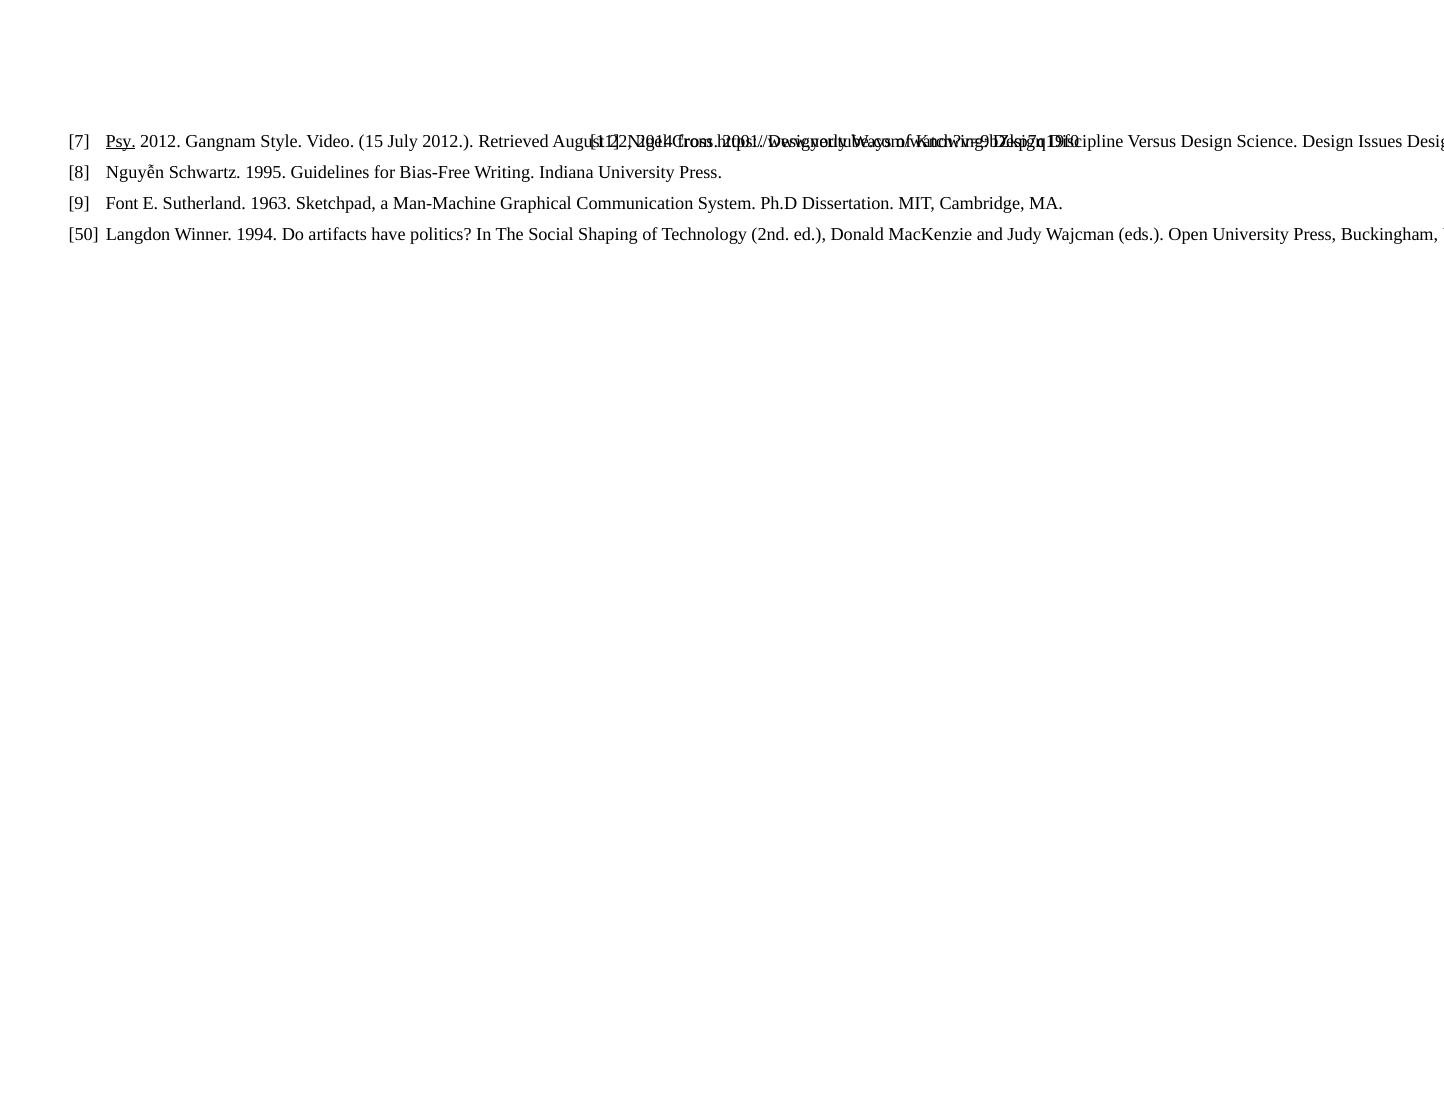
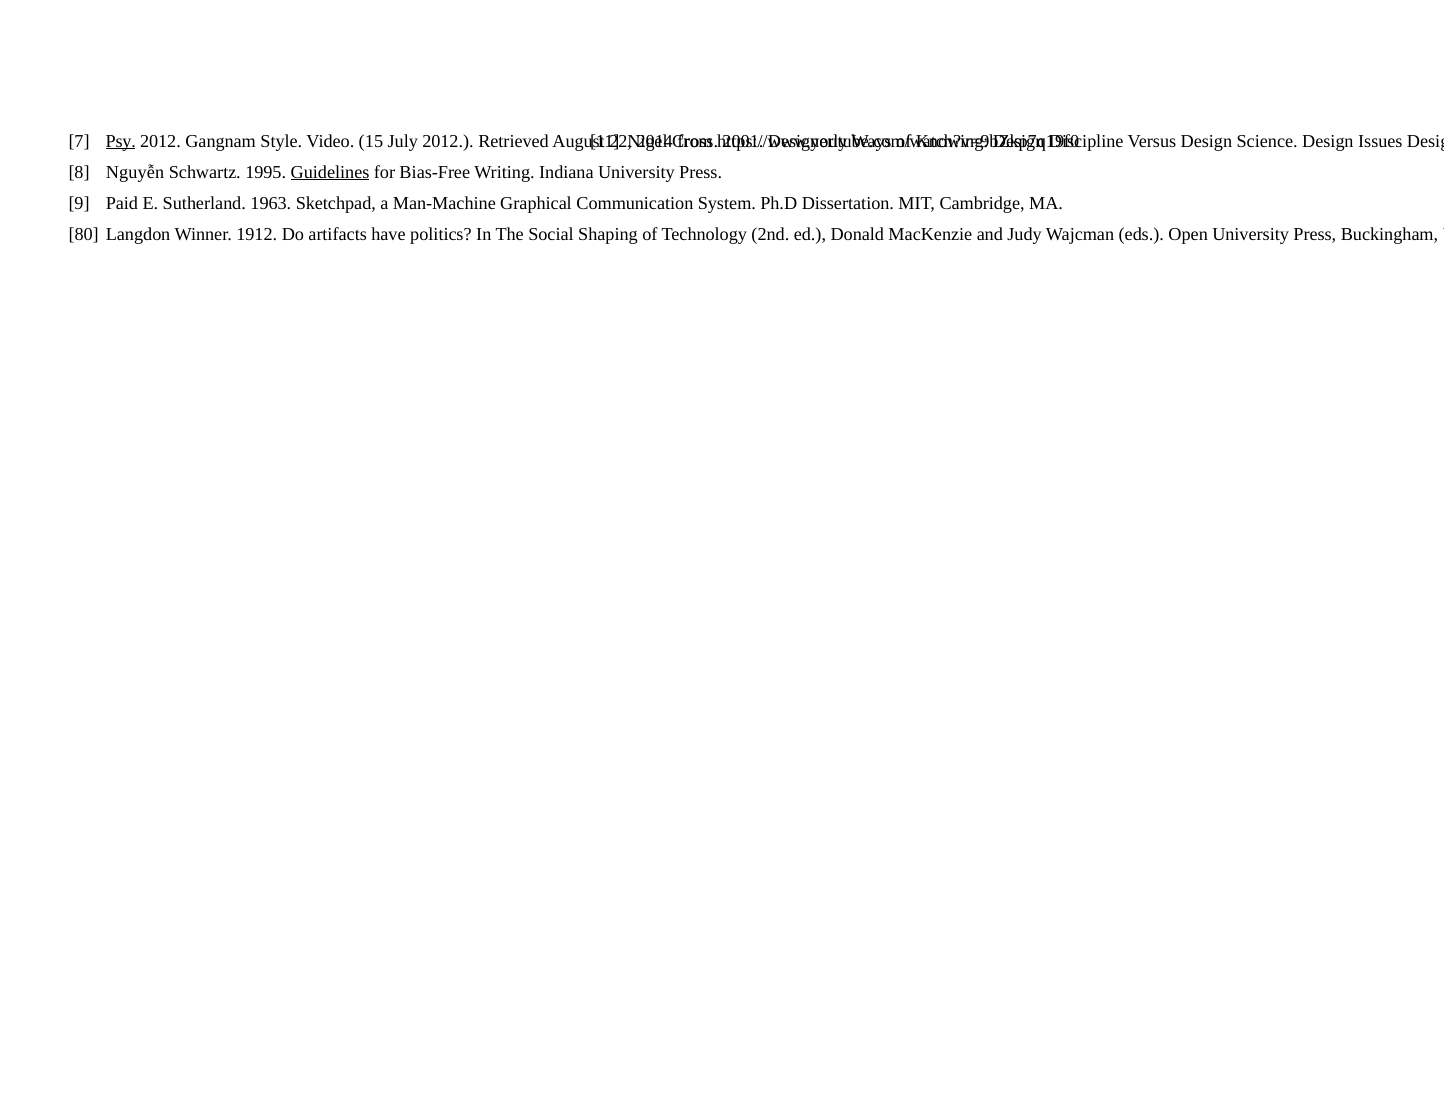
Guidelines underline: none -> present (330, 172)
Font: Font -> Paid (122, 203)
50: 50 -> 80 (84, 234)
1994: 1994 -> 1912 (257, 234)
